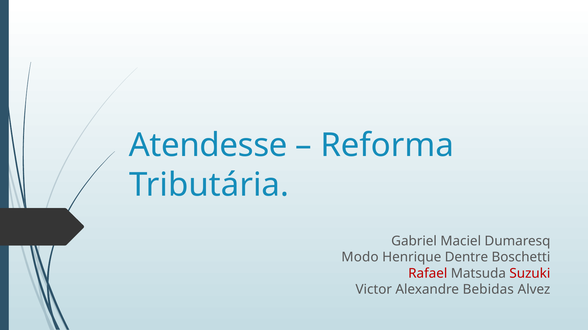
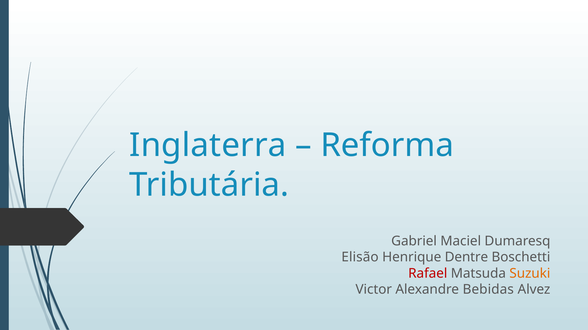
Atendesse: Atendesse -> Inglaterra (208, 146)
Modo: Modo -> Elisão (360, 258)
Suzuki colour: red -> orange (530, 274)
